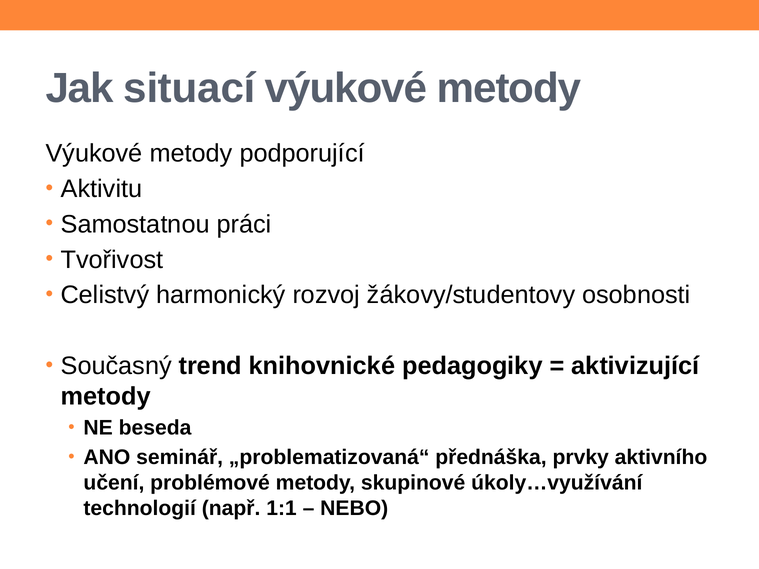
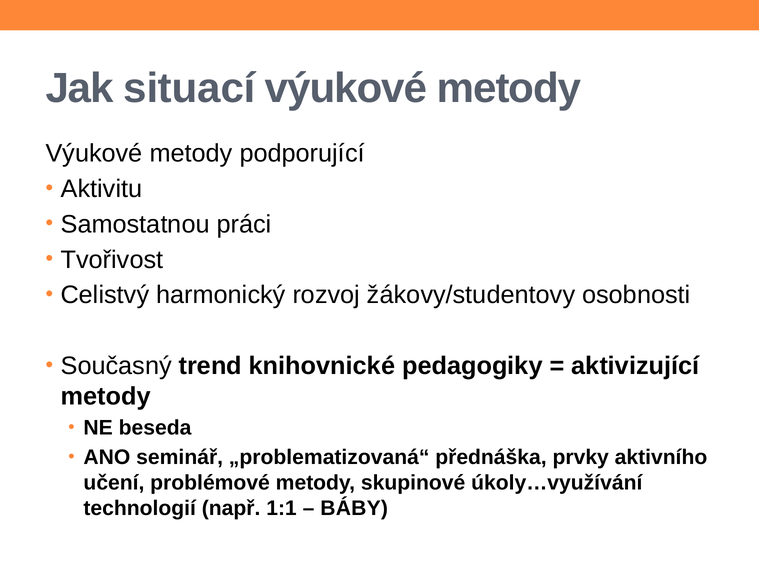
NEBO: NEBO -> BÁBY (354, 508)
